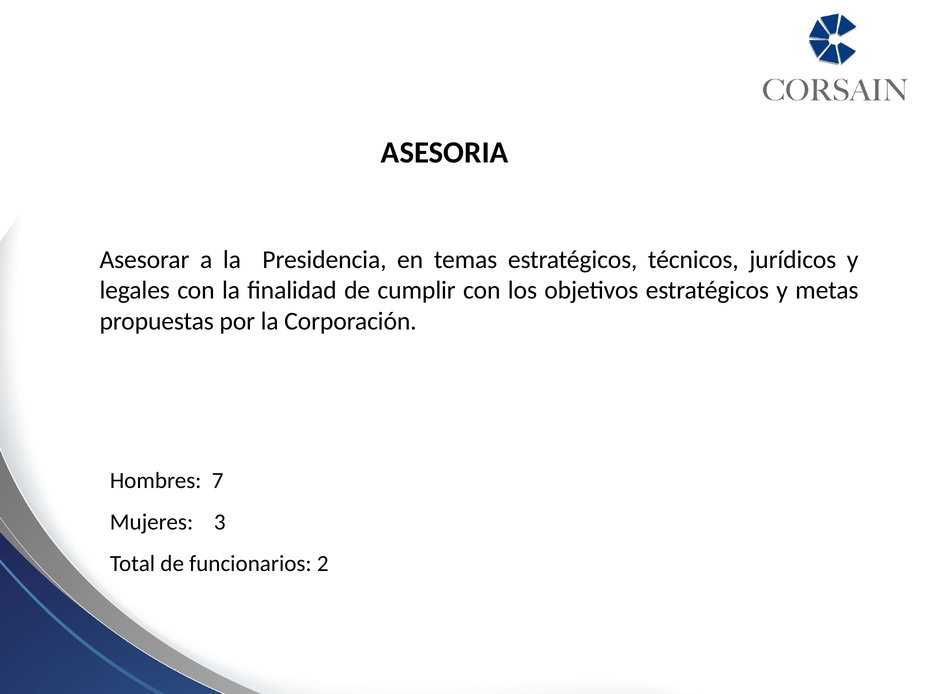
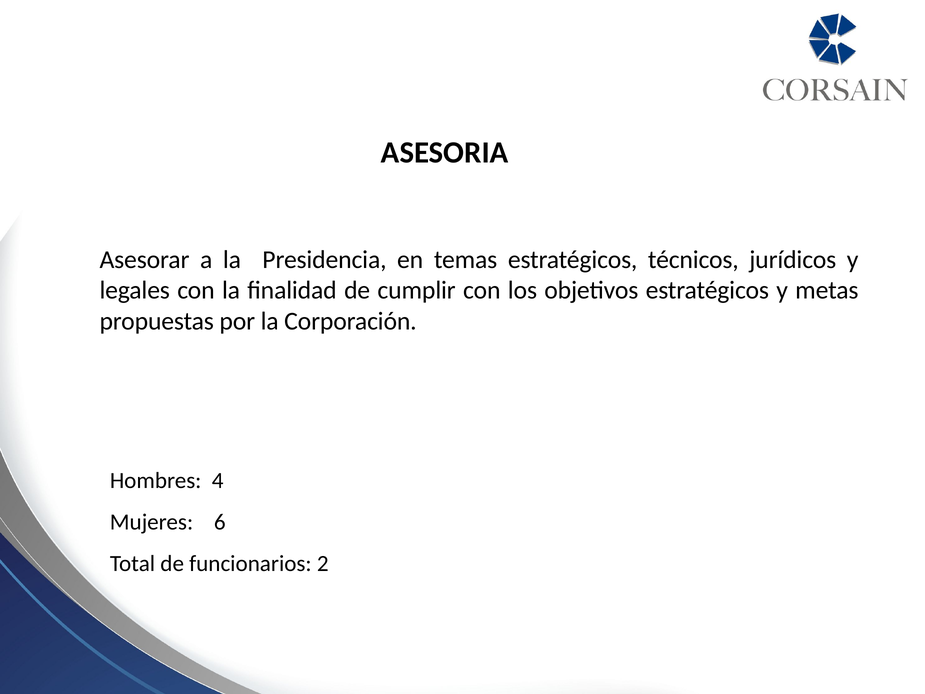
7: 7 -> 4 (218, 480)
3: 3 -> 6 (220, 522)
